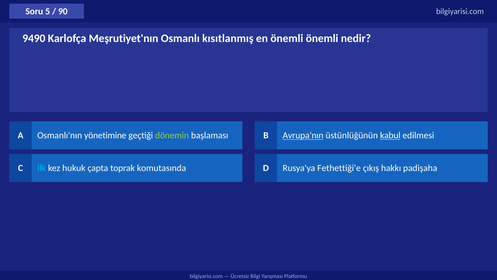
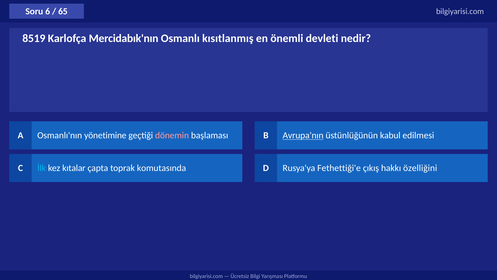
5: 5 -> 6 (48, 11)
90: 90 -> 65 (63, 11)
9490: 9490 -> 8519 (34, 38)
Meşrutiyet'nın: Meşrutiyet'nın -> Mercidabık'nın (124, 38)
önemli önemli: önemli -> devleti (322, 38)
dönemin colour: light green -> pink (172, 135)
kabul underline: present -> none (390, 135)
hukuk: hukuk -> kıtalar (74, 168)
padişaha: padişaha -> özelliğini (420, 168)
